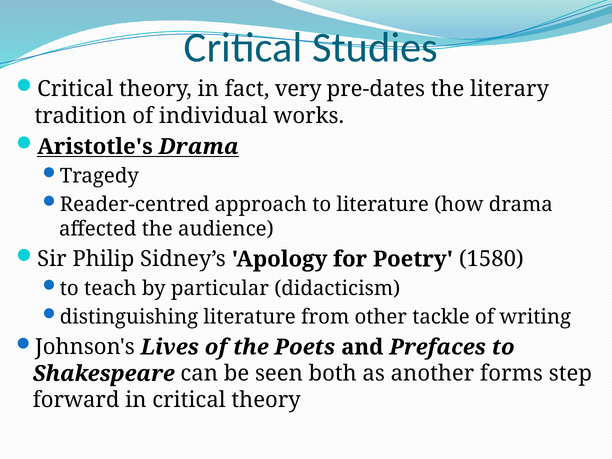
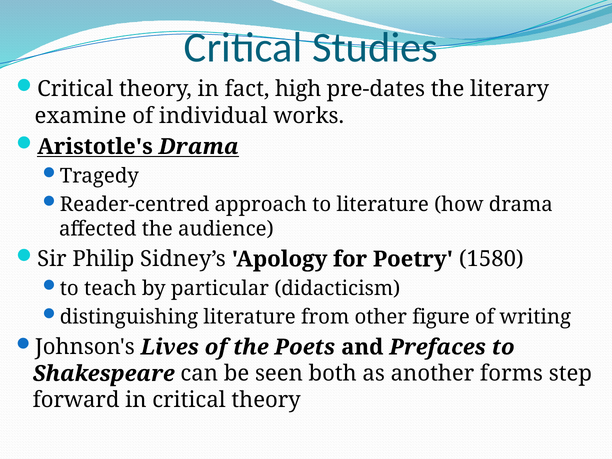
very: very -> high (298, 89)
tradition: tradition -> examine (81, 116)
tackle: tackle -> figure (441, 317)
